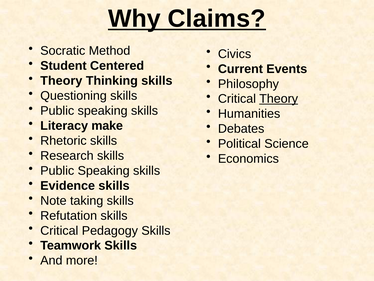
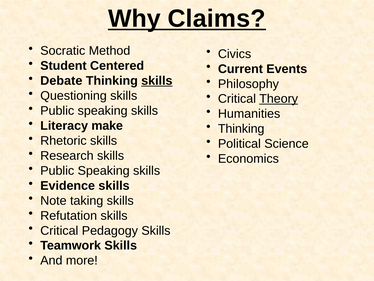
Theory: Theory -> Debate (61, 81)
skills underline: none -> present (157, 81)
Debates: Debates -> Thinking (241, 129)
